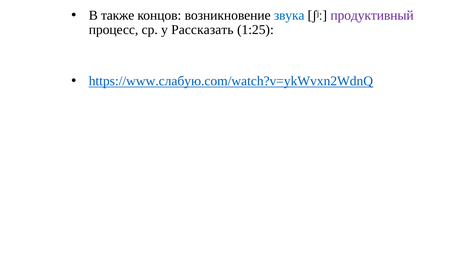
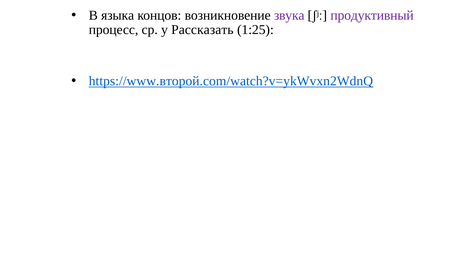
также: также -> языка (118, 15)
звука colour: blue -> purple (289, 15)
https://www.слабую.com/watch?v=ykWvxn2WdnQ: https://www.слабую.com/watch?v=ykWvxn2WdnQ -> https://www.второй.com/watch?v=ykWvxn2WdnQ (231, 81)
